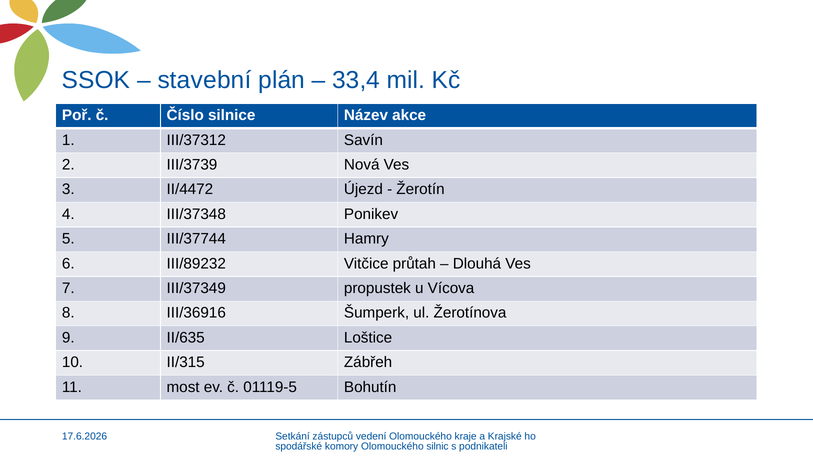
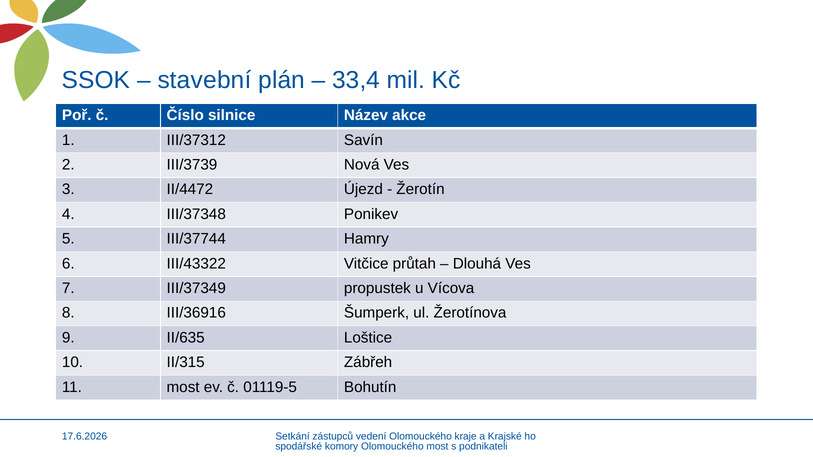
III/89232: III/89232 -> III/43322 (196, 264)
Olomouckého silnic: silnic -> most (437, 447)
